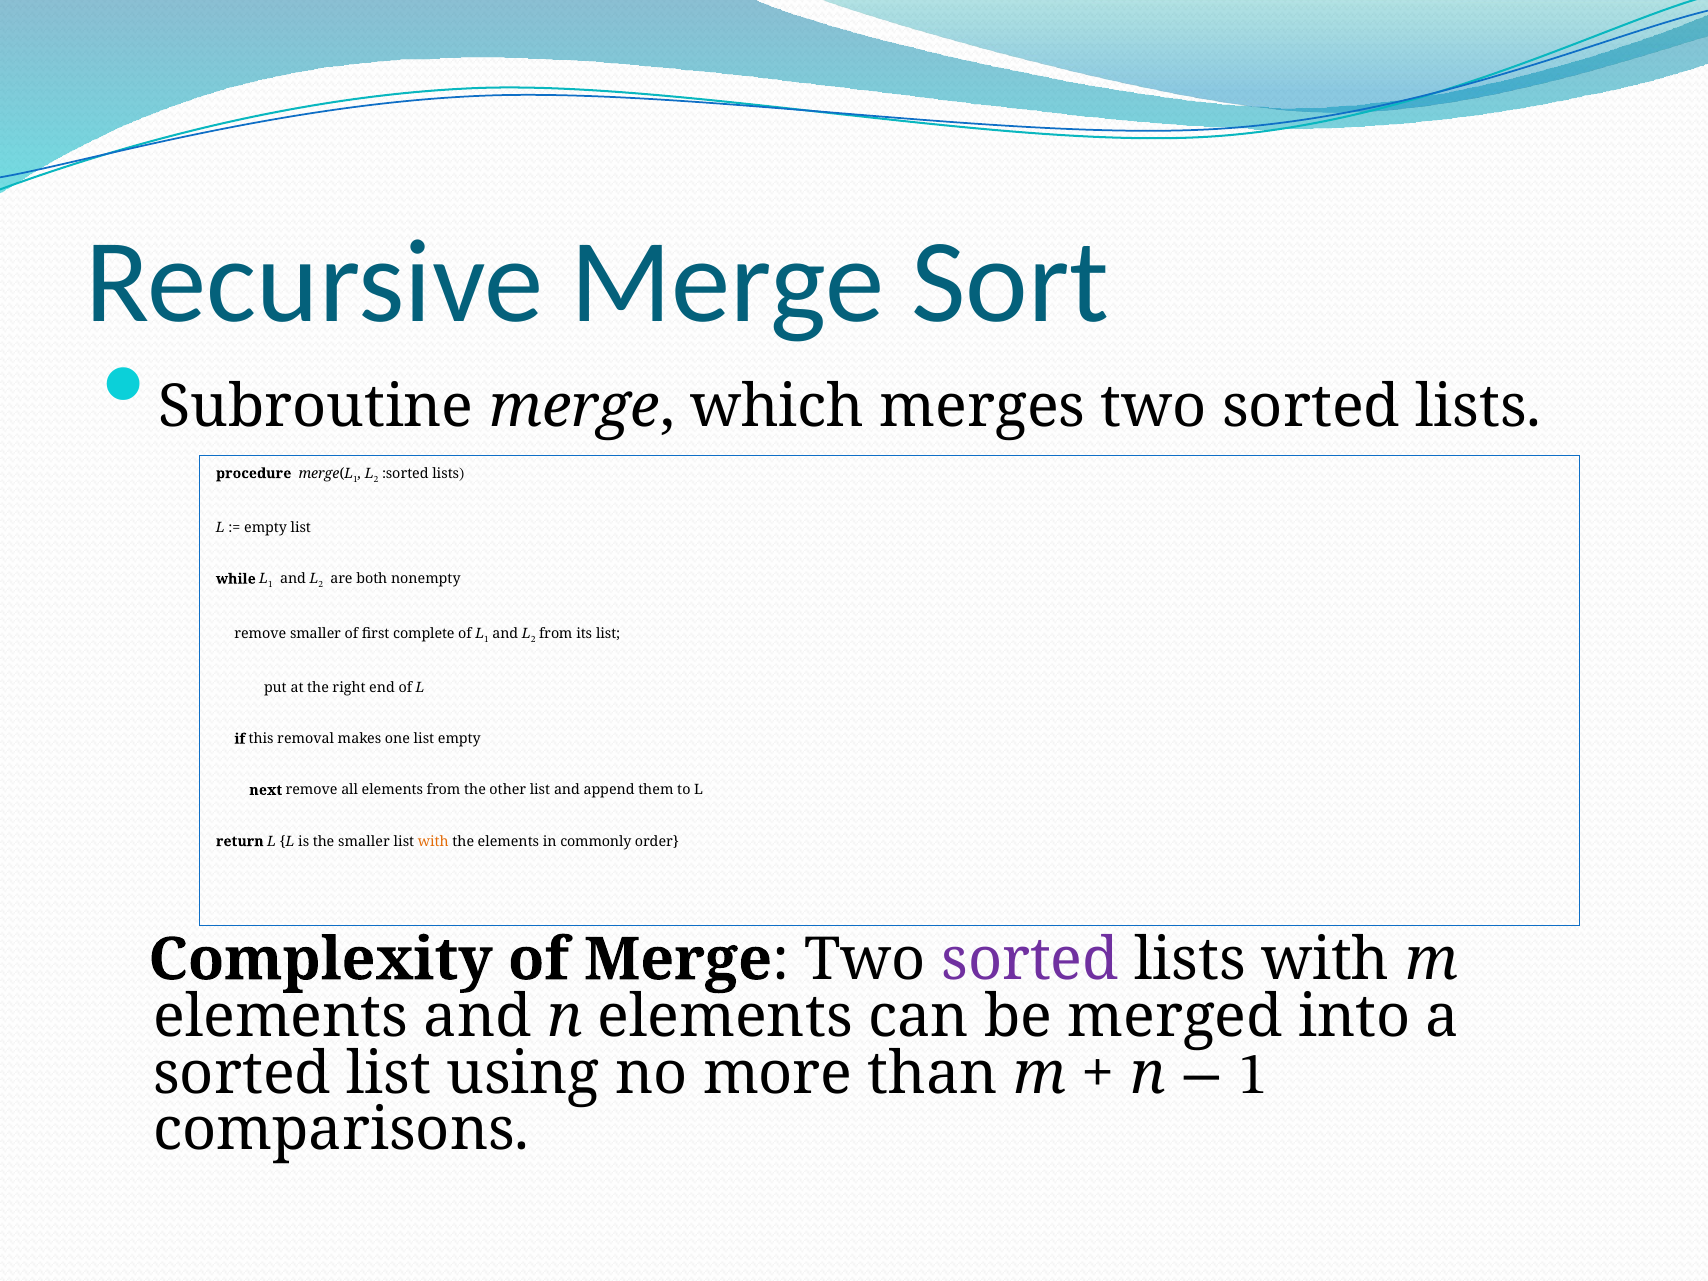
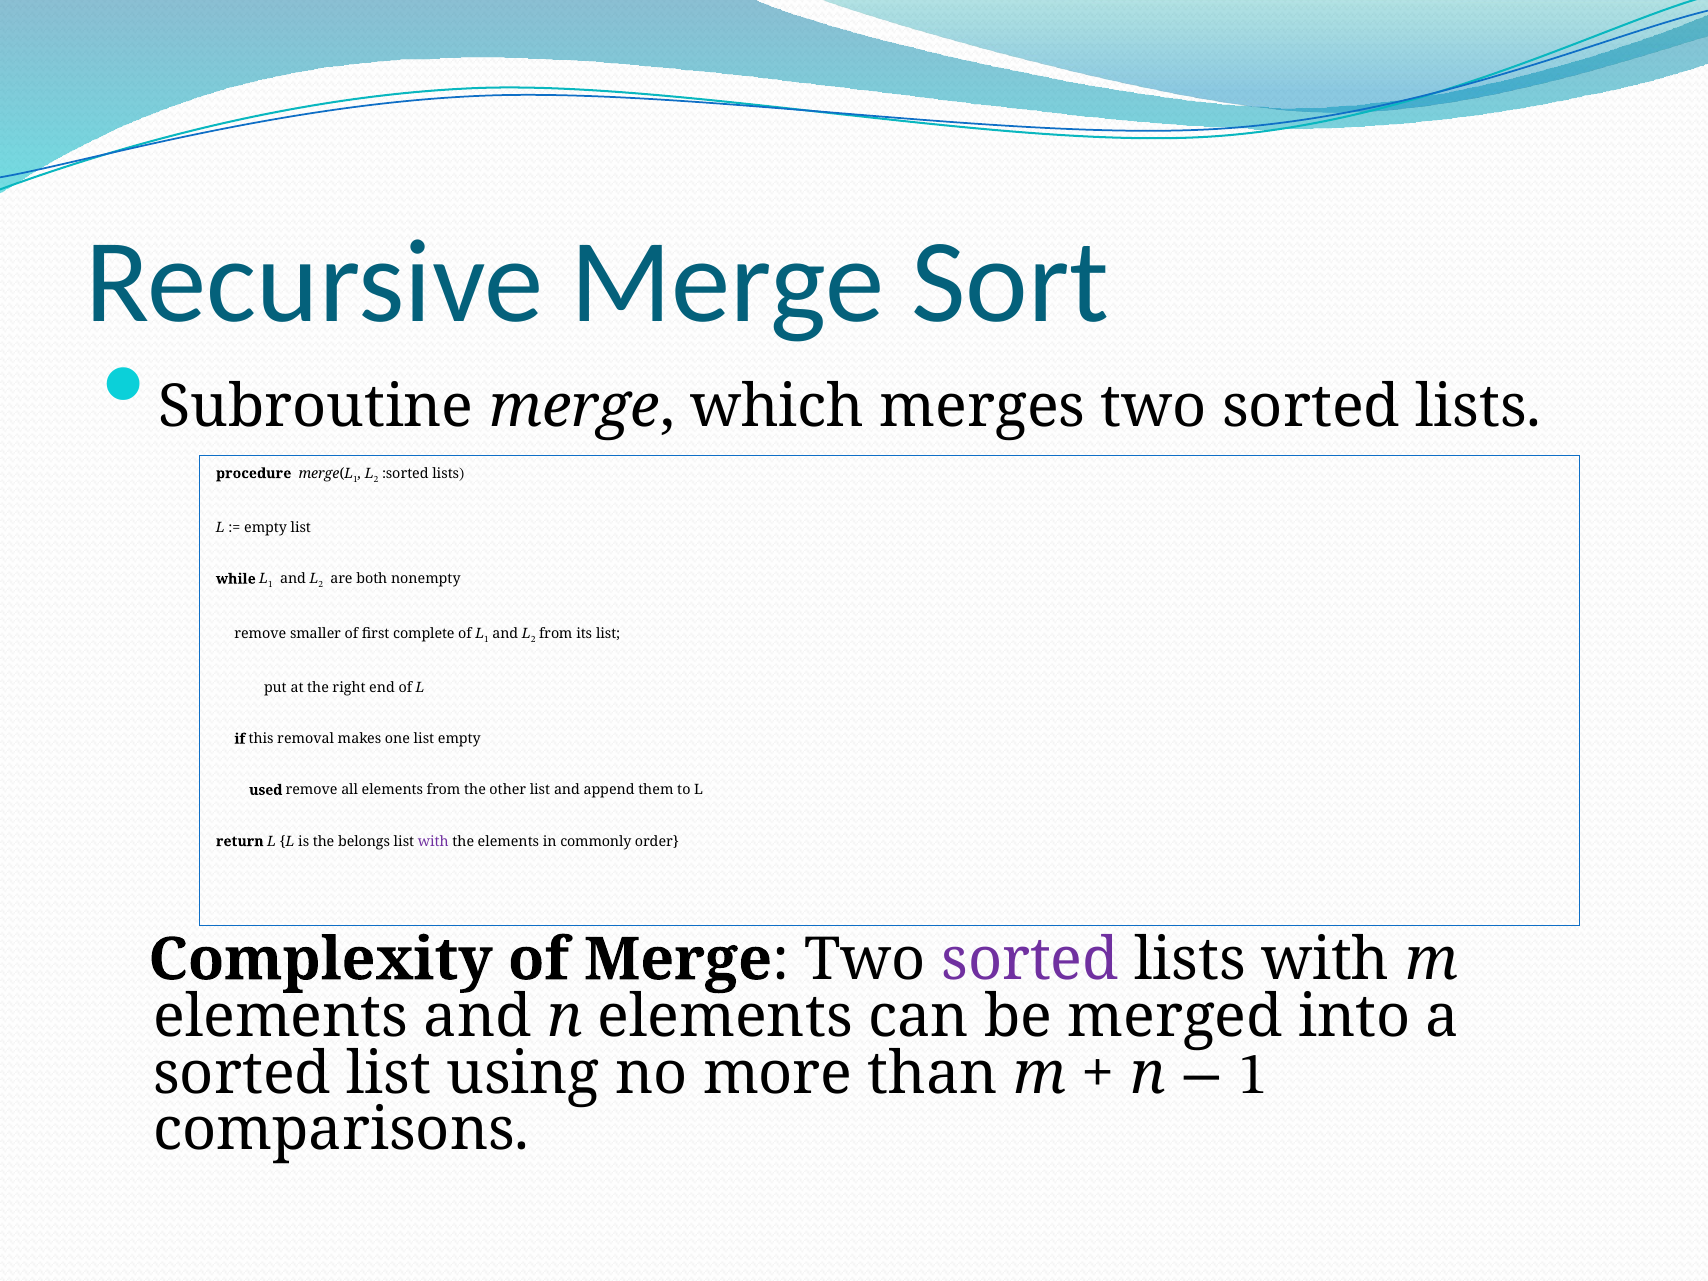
next: next -> used (266, 790)
the smaller: smaller -> belongs (364, 841)
with colour: orange -> purple (433, 841)
